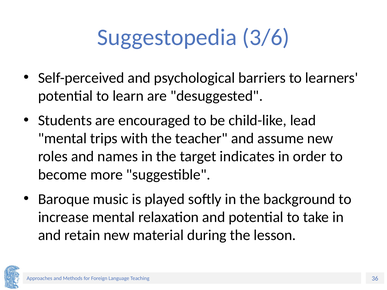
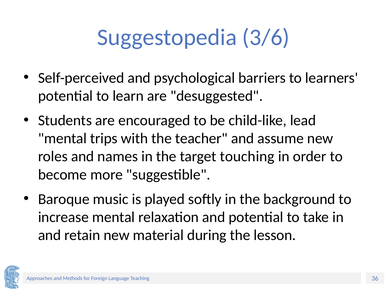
indicates: indicates -> touching (247, 157)
